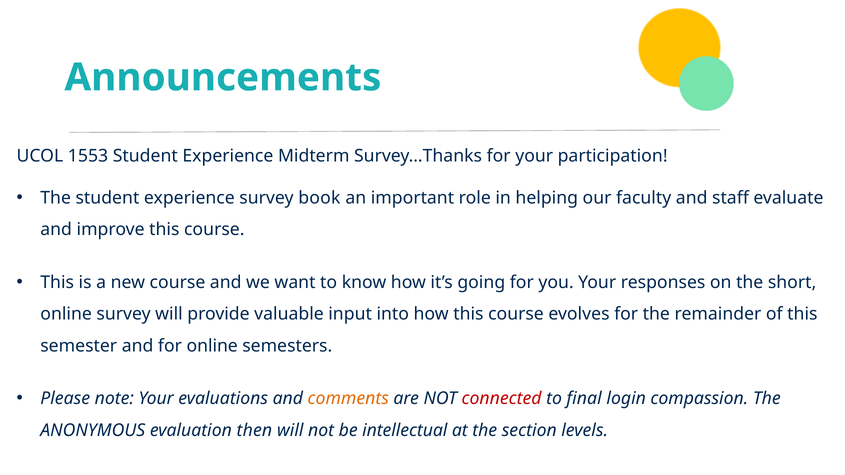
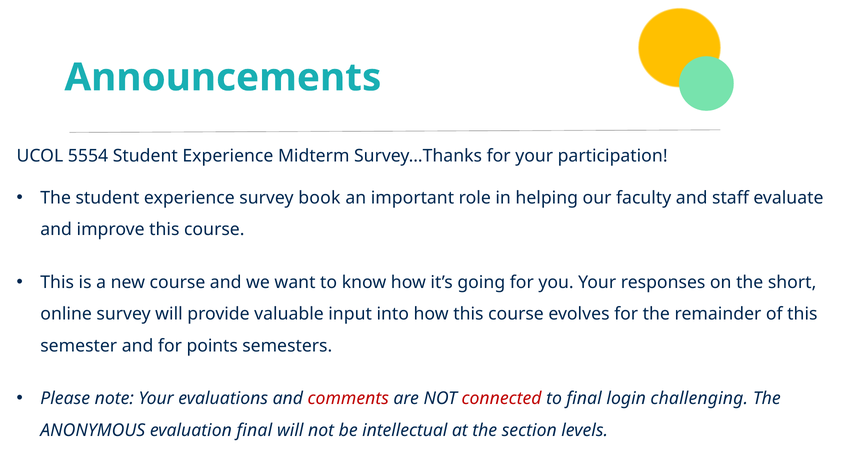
1553: 1553 -> 5554 (88, 156)
for online: online -> points (212, 346)
comments colour: orange -> red (348, 399)
compassion: compassion -> challenging (699, 399)
evaluation then: then -> final (254, 430)
